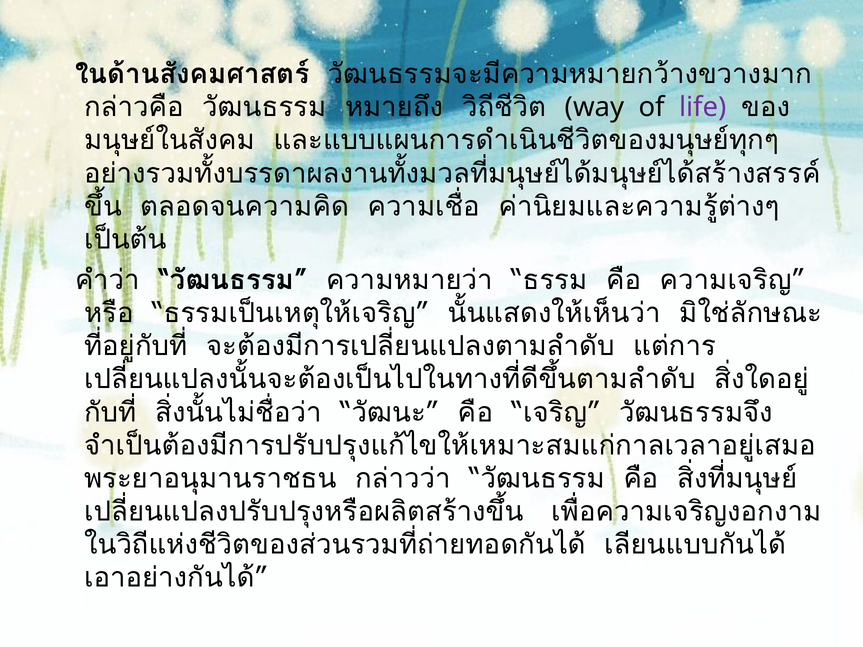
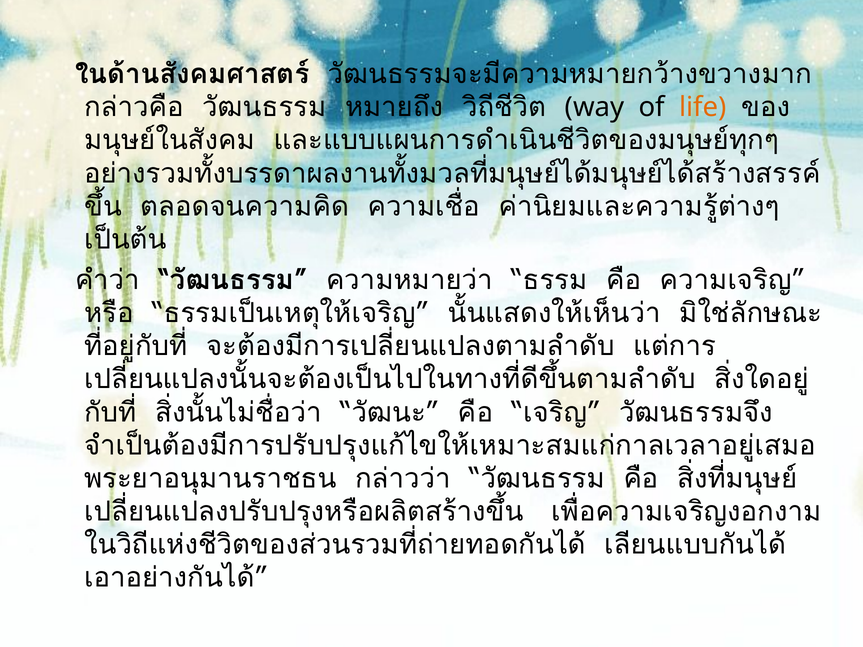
life colour: purple -> orange (703, 107)
